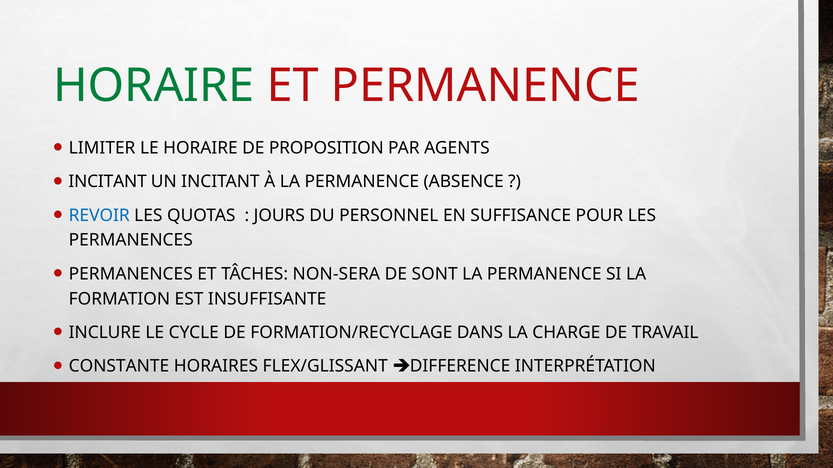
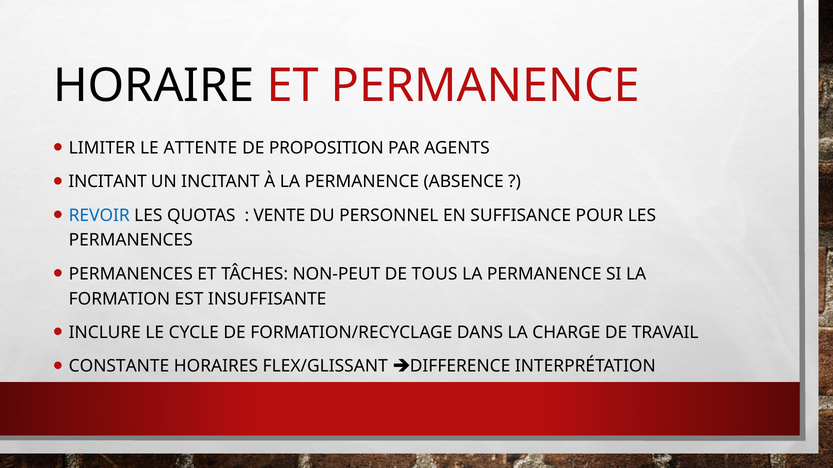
HORAIRE colour: green -> black (154, 86)
LE HORAIRE: HORAIRE -> ATTENTE (200, 148)
JOURS: JOURS -> VENTE (279, 216)
NON-SERA: NON-SERA -> NON-PEUT (336, 274)
SONT: SONT -> TOUS (435, 274)
